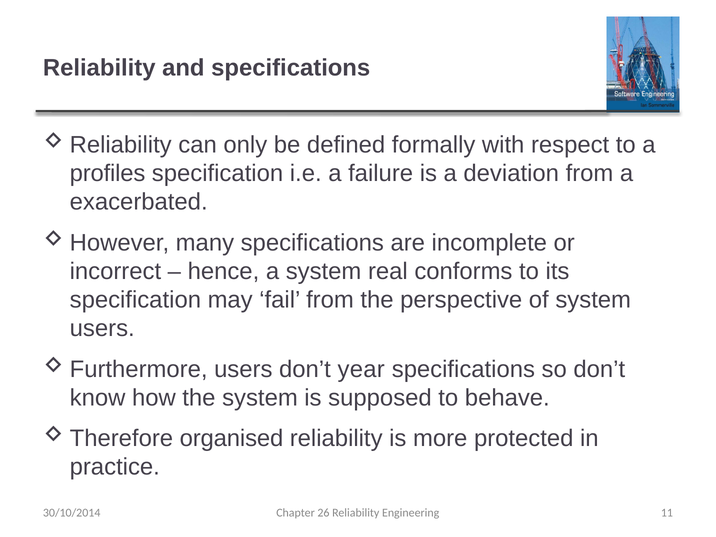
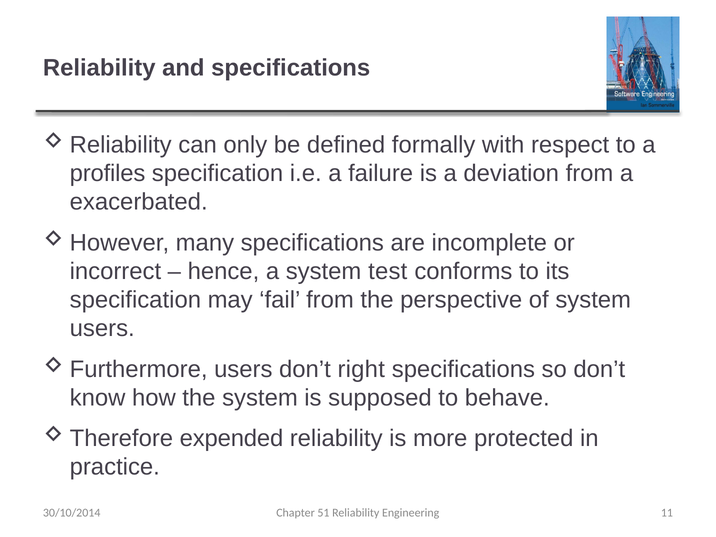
real: real -> test (388, 271)
year: year -> right (361, 369)
organised: organised -> expended (232, 438)
26: 26 -> 51 (323, 513)
